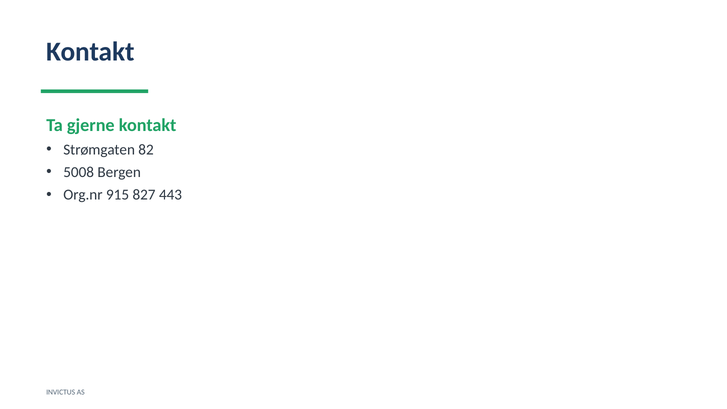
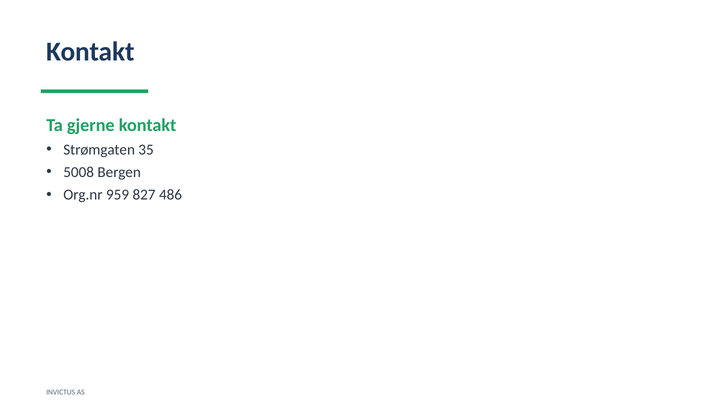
82: 82 -> 35 (146, 149)
915: 915 -> 959 (118, 195)
443: 443 -> 486 (171, 195)
